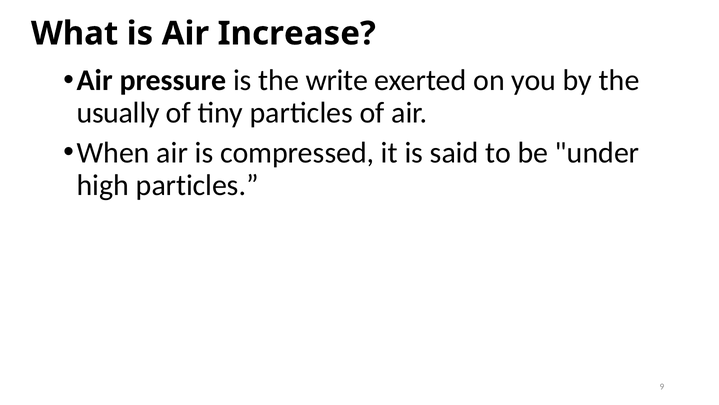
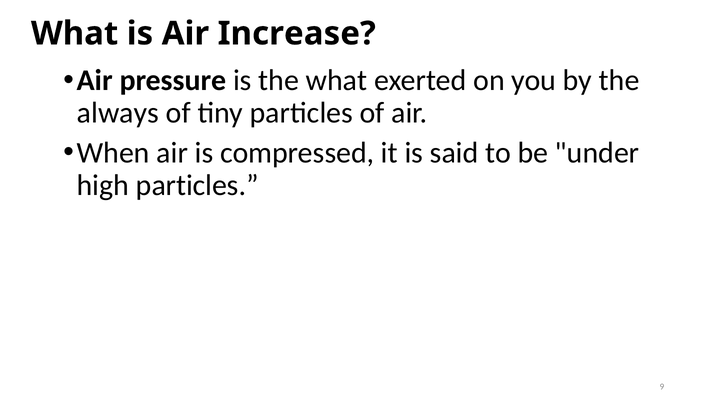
the write: write -> what (337, 80)
usually: usually -> always (118, 113)
